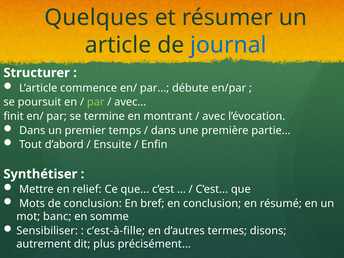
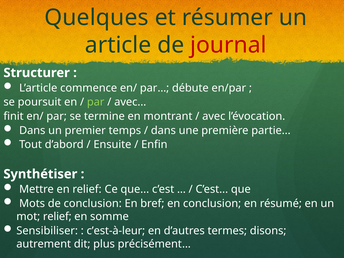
journal colour: blue -> red (228, 45)
mot banc: banc -> relief (57, 217)
c’est-à-fille: c’est-à-fille -> c’est-à-leur (116, 231)
